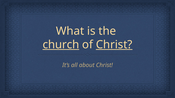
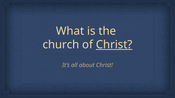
church underline: present -> none (61, 45)
